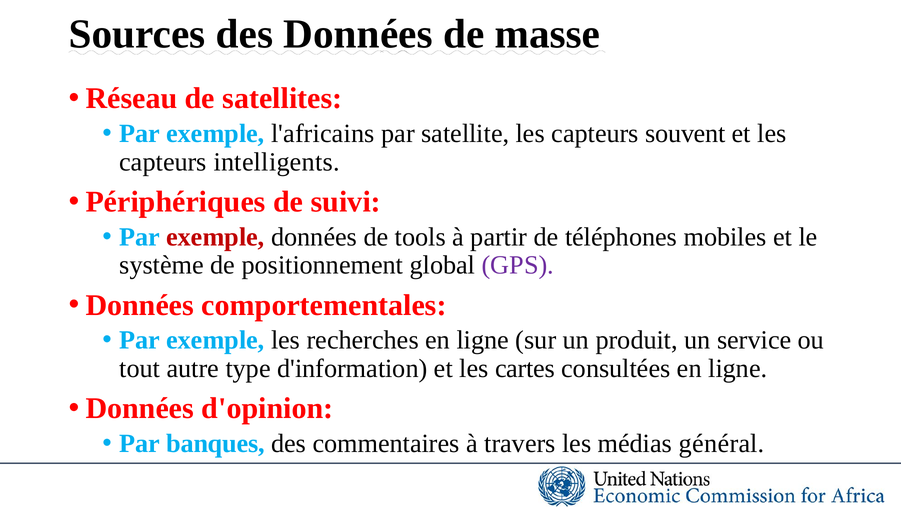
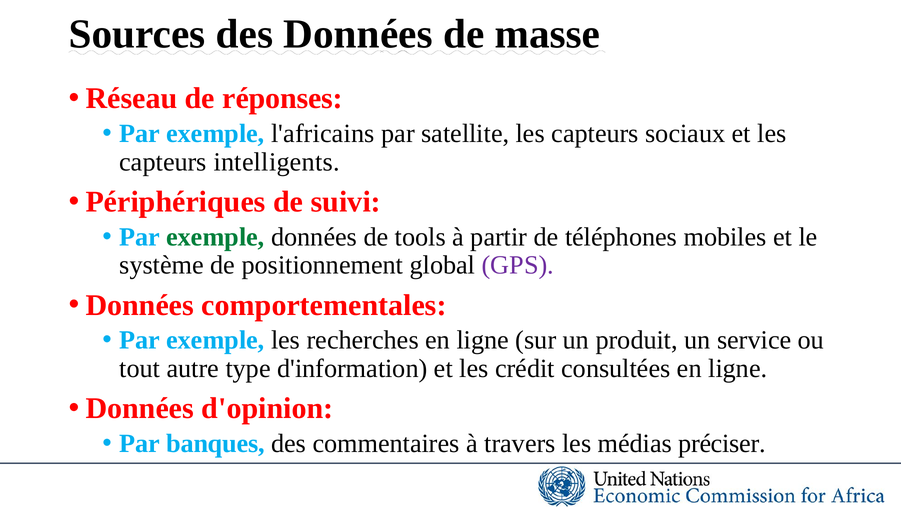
satellites: satellites -> réponses (283, 98)
souvent: souvent -> sociaux (685, 134)
exemple colour: red -> green (215, 237)
cartes: cartes -> crédit (525, 369)
général: général -> préciser (722, 443)
